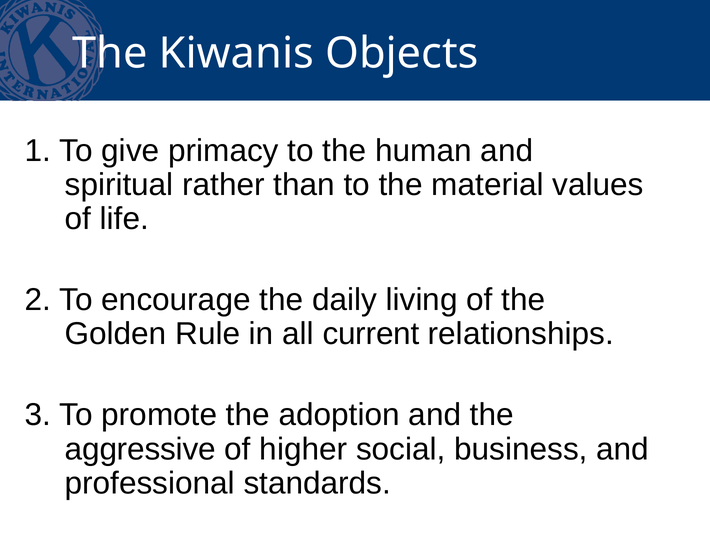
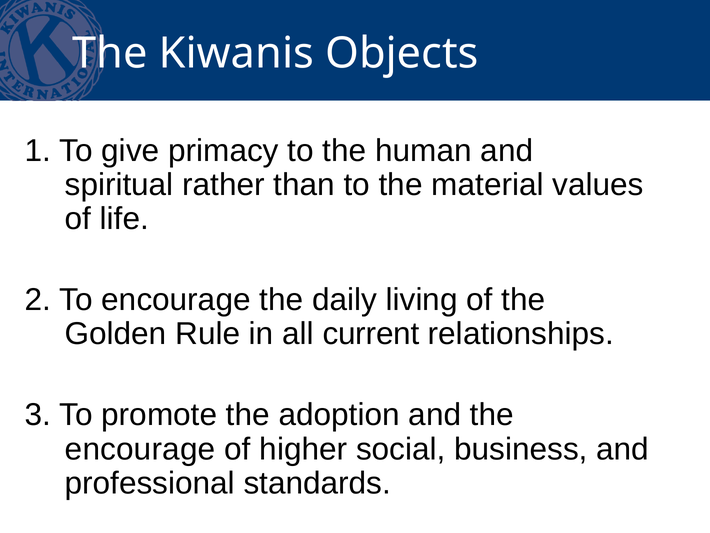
aggressive: aggressive -> encourage (140, 449)
